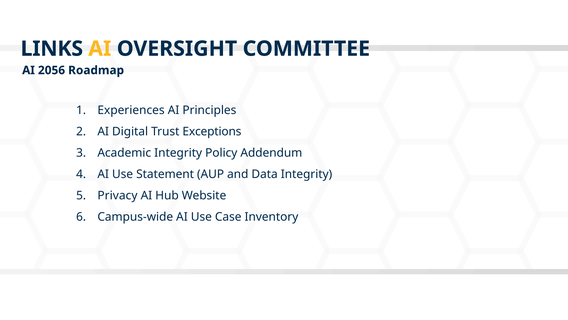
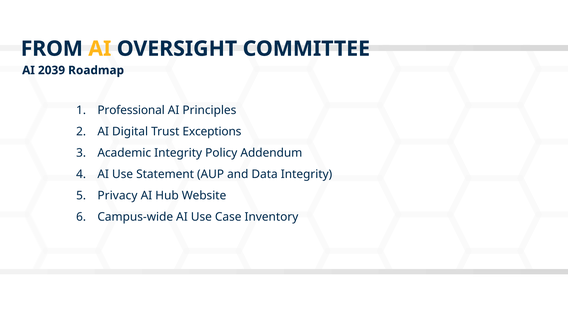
LINKS: LINKS -> FROM (52, 49)
2056: 2056 -> 2039 (52, 70)
Experiences: Experiences -> Professional (131, 110)
